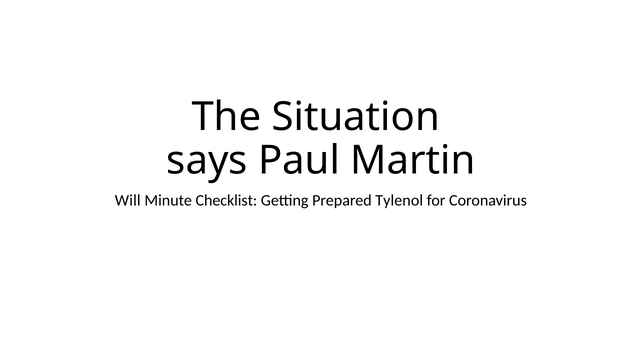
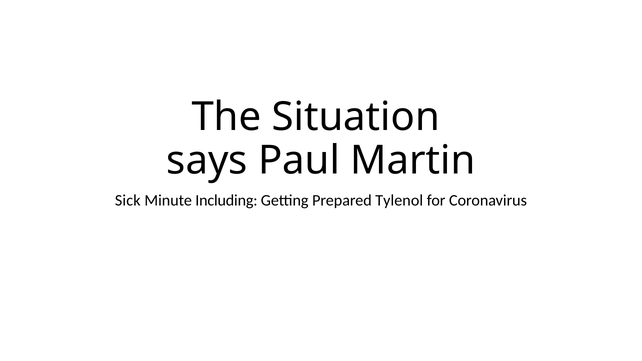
Will: Will -> Sick (128, 201)
Checklist: Checklist -> Including (226, 201)
